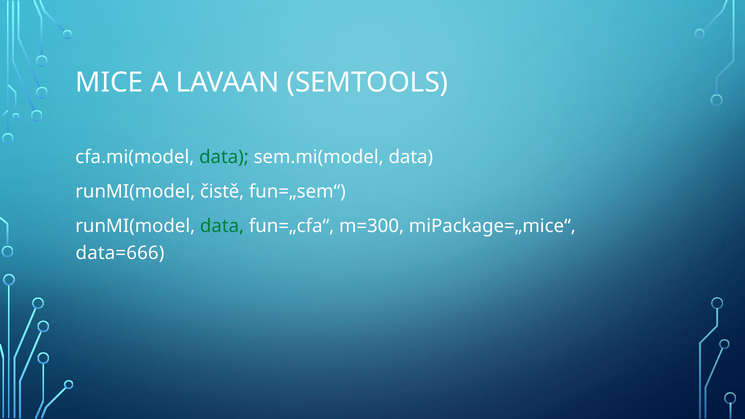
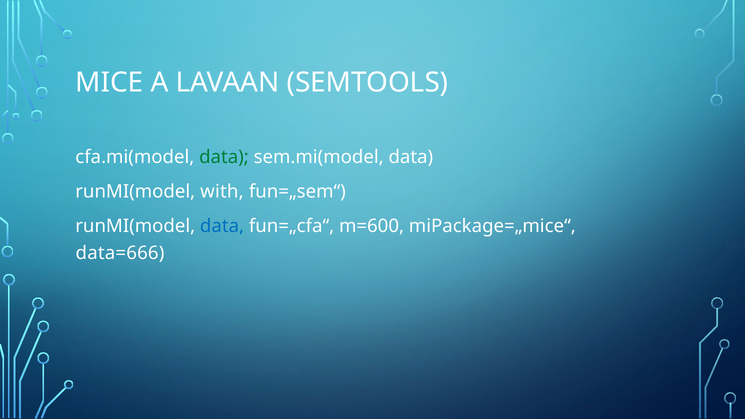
čistě: čistě -> with (222, 192)
data colour: green -> blue (222, 226)
m=300: m=300 -> m=600 (372, 226)
